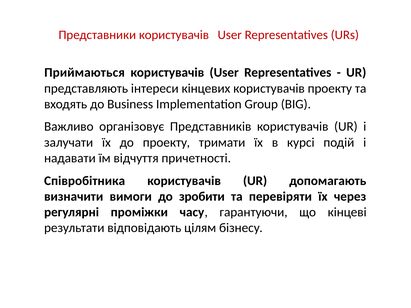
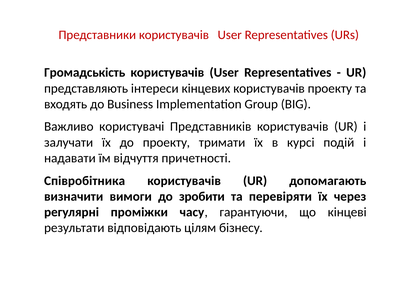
Приймаються: Приймаються -> Громадськість (85, 73)
організовує: організовує -> користувачі (132, 127)
